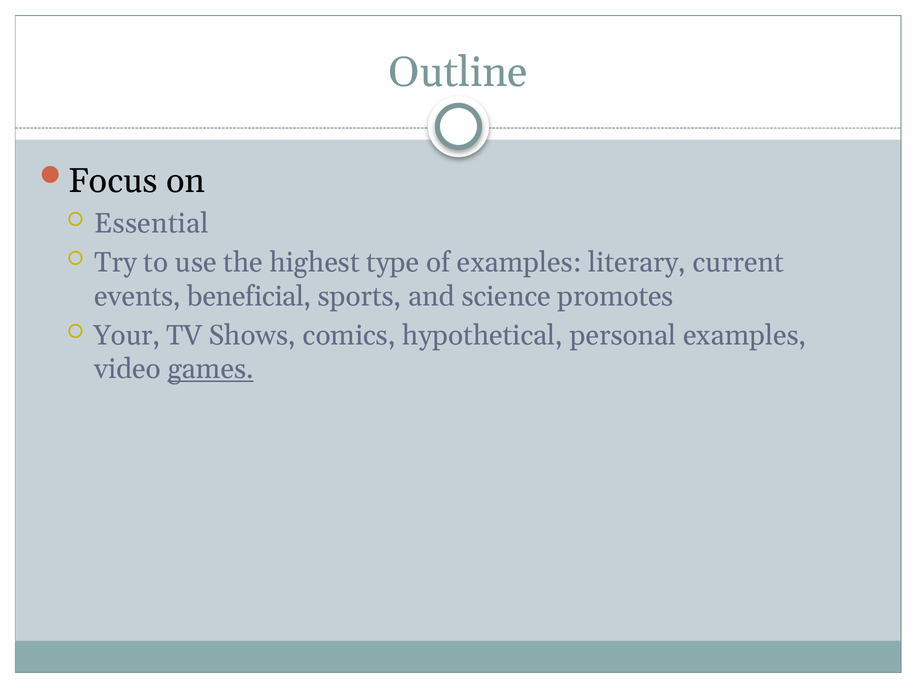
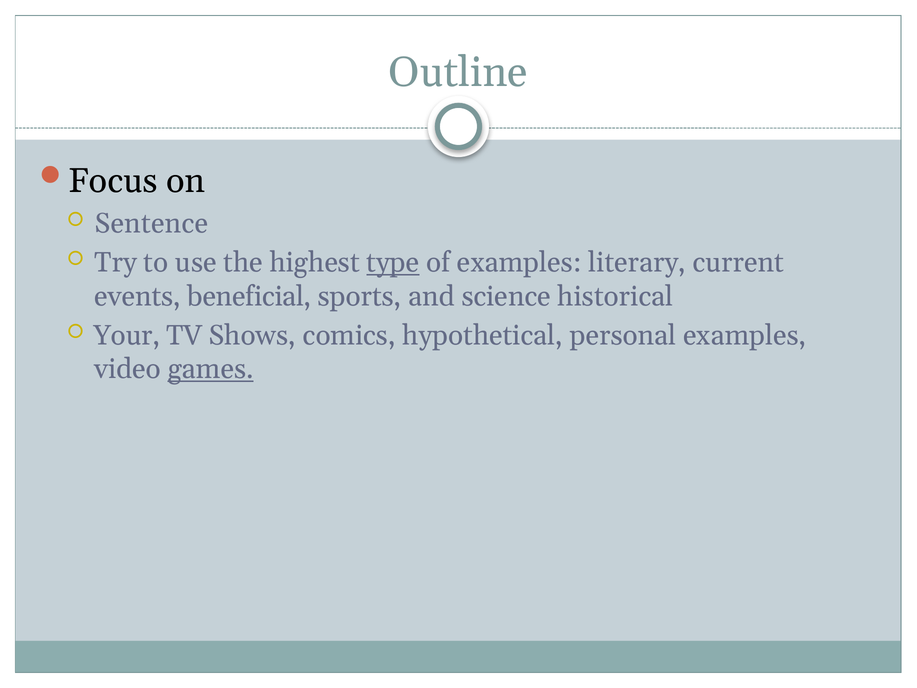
Essential: Essential -> Sentence (151, 223)
type underline: none -> present (393, 263)
promotes: promotes -> historical (615, 296)
